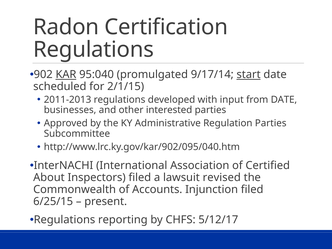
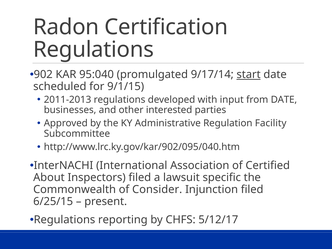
KAR underline: present -> none (66, 75)
2/1/15: 2/1/15 -> 9/1/15 (126, 87)
Regulation Parties: Parties -> Facility (271, 123)
revised: revised -> specific (222, 177)
Accounts: Accounts -> Consider (157, 189)
